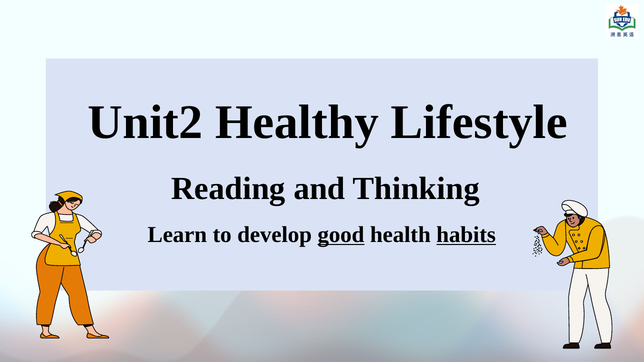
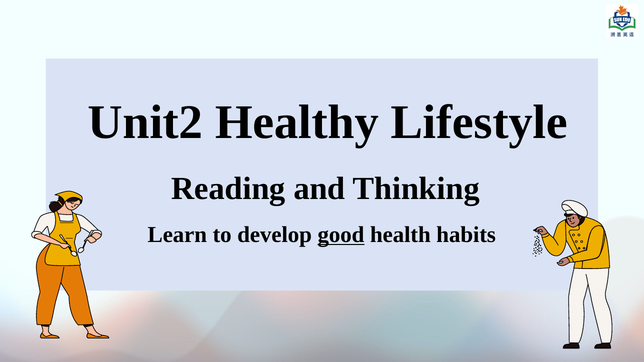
habits underline: present -> none (466, 235)
